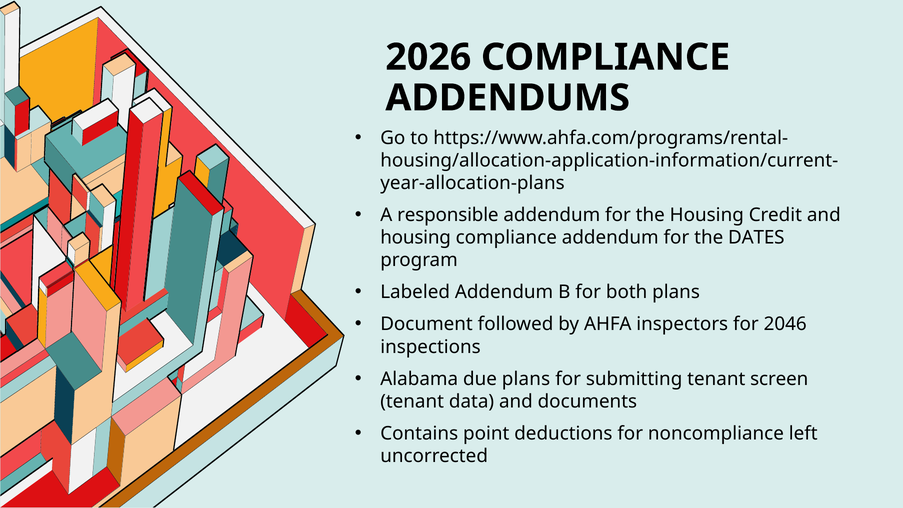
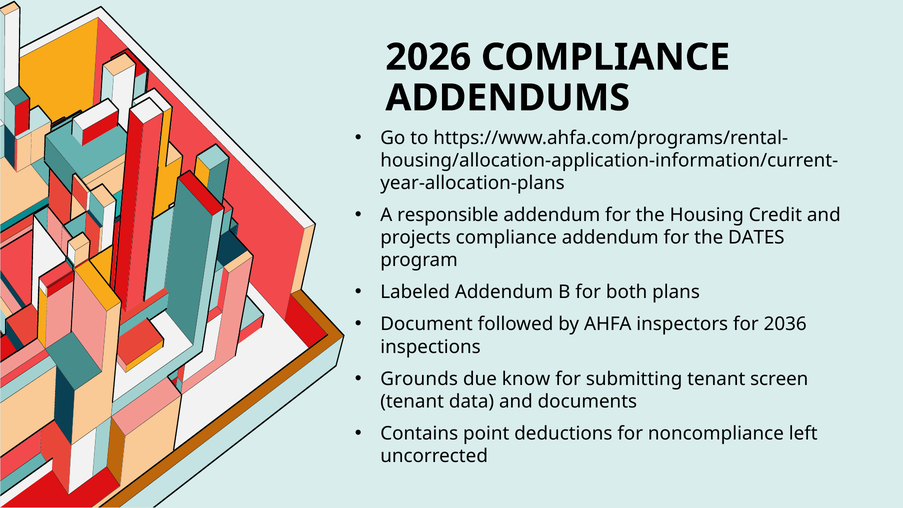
housing: housing -> projects (416, 238)
2046: 2046 -> 2036 (785, 324)
Alabama: Alabama -> Grounds (419, 379)
due plans: plans -> know (526, 379)
